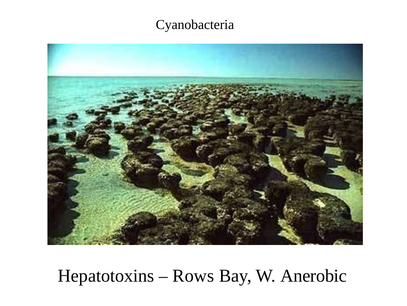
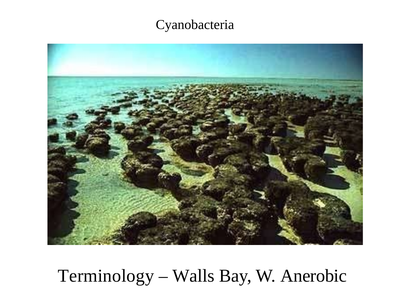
Hepatotoxins: Hepatotoxins -> Terminology (106, 275)
Rows: Rows -> Walls (193, 275)
